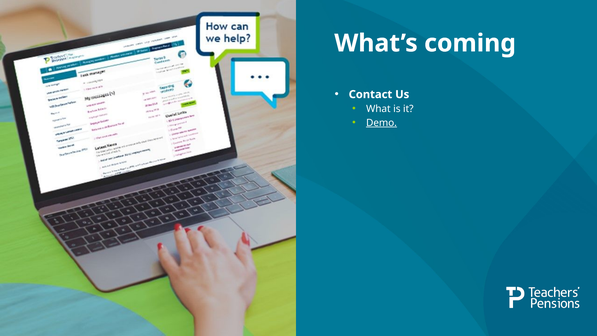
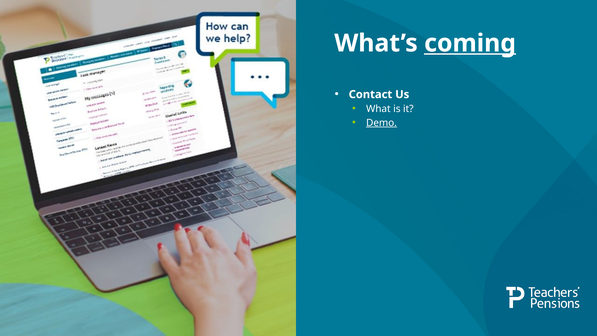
coming underline: none -> present (470, 43)
